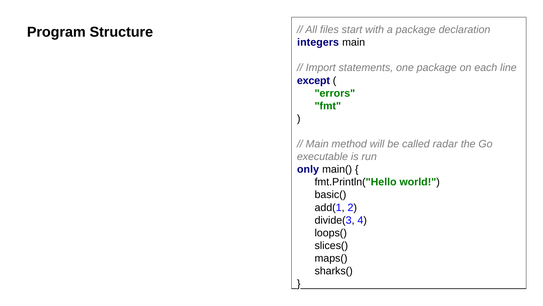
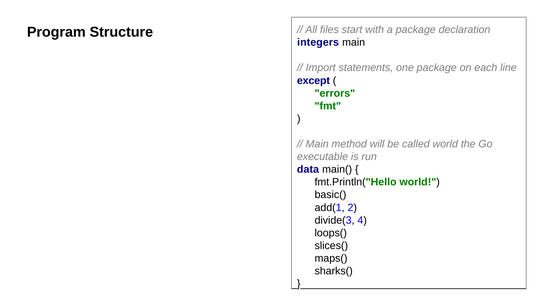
called radar: radar -> world (445, 144)
only: only -> data (308, 169)
